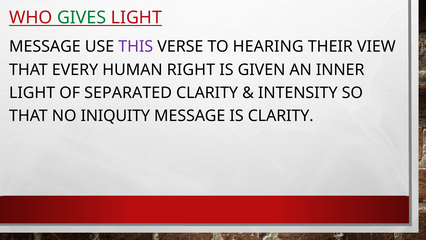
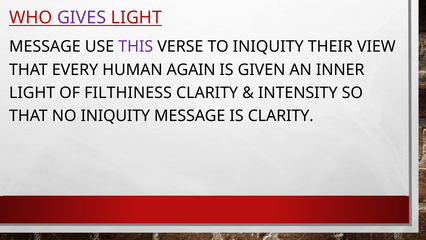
GIVES colour: green -> purple (82, 17)
TO HEARING: HEARING -> INIQUITY (268, 47)
RIGHT: RIGHT -> AGAIN (191, 70)
SEPARATED: SEPARATED -> FILTHINESS (128, 93)
